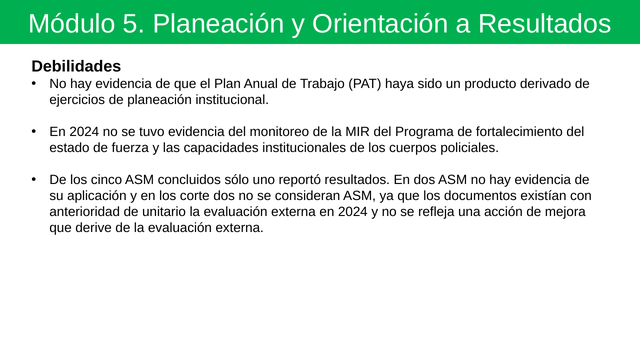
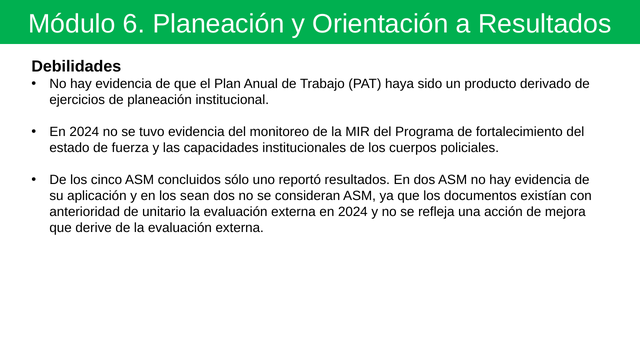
5: 5 -> 6 (134, 24)
corte: corte -> sean (195, 196)
